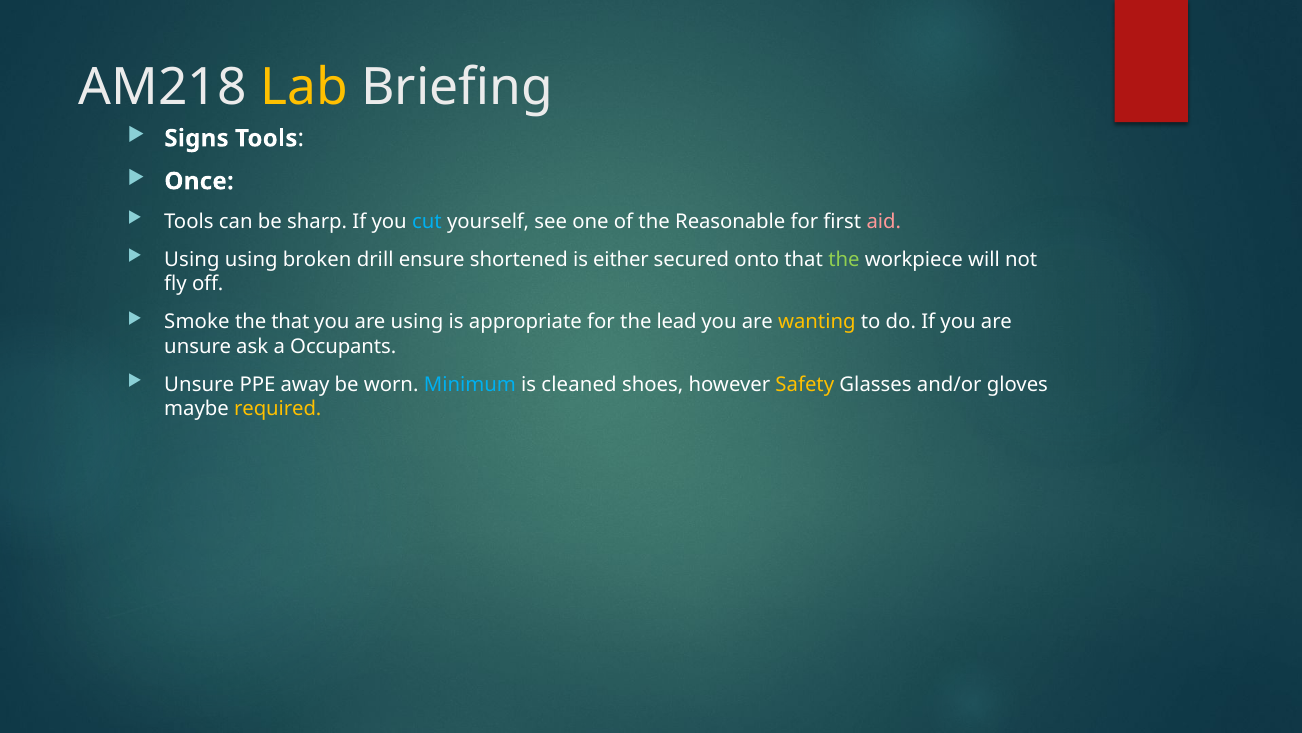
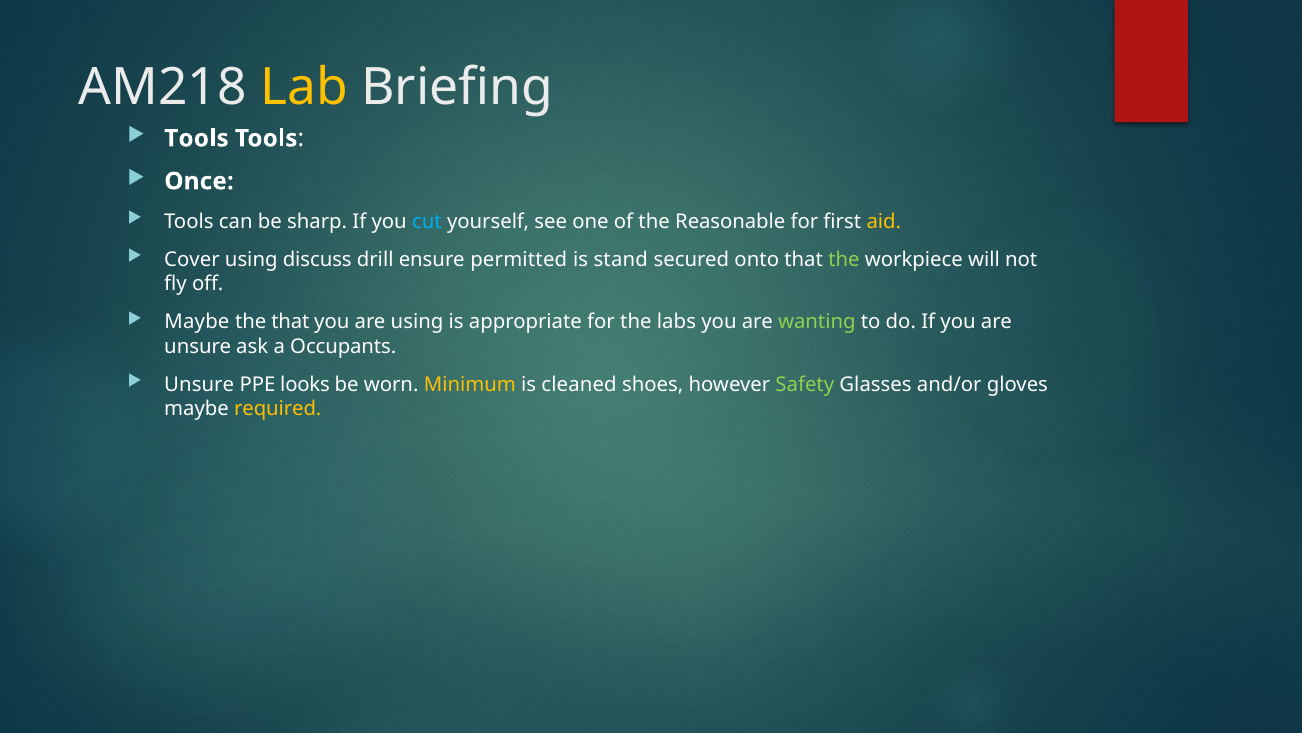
Signs: Signs -> Tools (196, 138)
aid colour: pink -> yellow (884, 221)
Using: Using -> Cover (192, 259)
broken: broken -> discuss (317, 259)
shortened: shortened -> permitted (519, 259)
either: either -> stand (621, 259)
Smoke: Smoke -> Maybe (197, 322)
lead: lead -> labs (676, 322)
wanting colour: yellow -> light green (817, 322)
away: away -> looks (305, 384)
Minimum colour: light blue -> yellow (470, 384)
Safety colour: yellow -> light green (805, 384)
